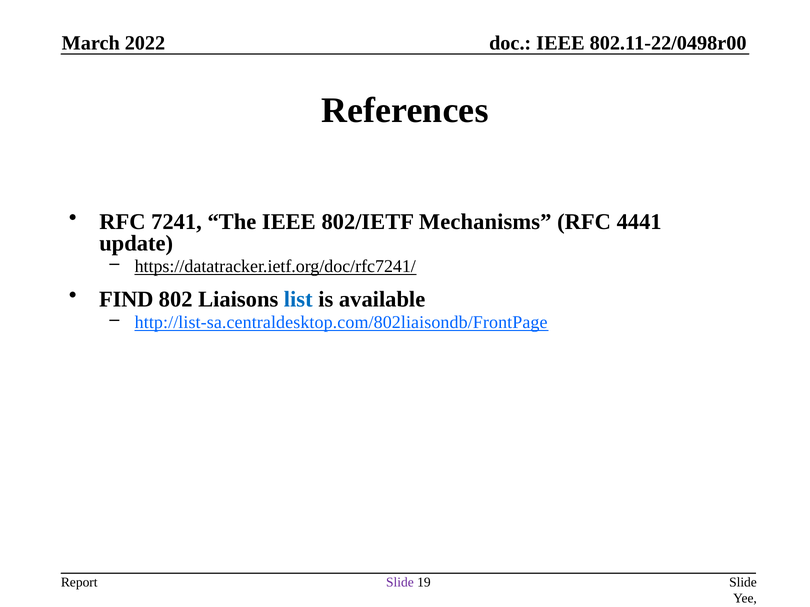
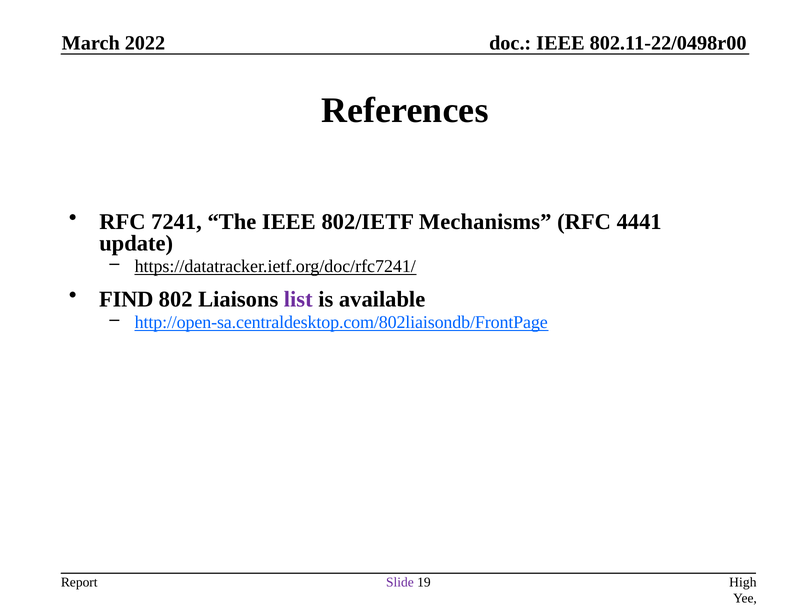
list colour: blue -> purple (298, 299)
http://list-sa.centraldesktop.com/802liaisondb/FrontPage: http://list-sa.centraldesktop.com/802liaisondb/FrontPage -> http://open-sa.centraldesktop.com/802liaisondb/FrontPage (341, 323)
Slide: Slide -> High (743, 583)
